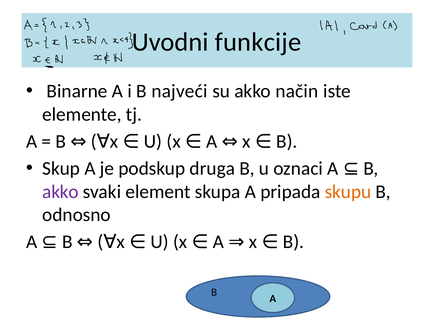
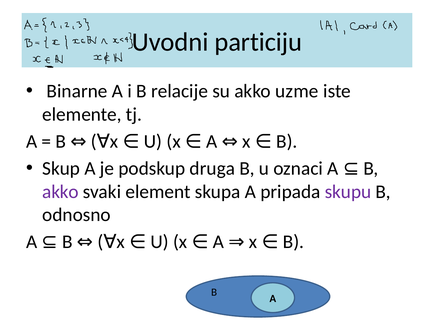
funkcije: funkcije -> particiju (258, 42)
najveći: najveći -> relacije (180, 91)
način: način -> uzme (297, 91)
skupu colour: orange -> purple (348, 191)
